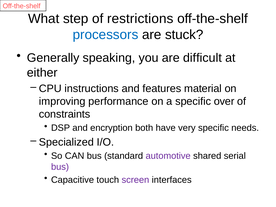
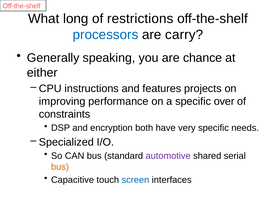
step: step -> long (76, 19)
stuck: stuck -> carry (184, 35)
difficult: difficult -> chance (203, 58)
material: material -> projects (203, 88)
bus colour: purple -> orange (60, 167)
screen colour: purple -> blue (135, 180)
